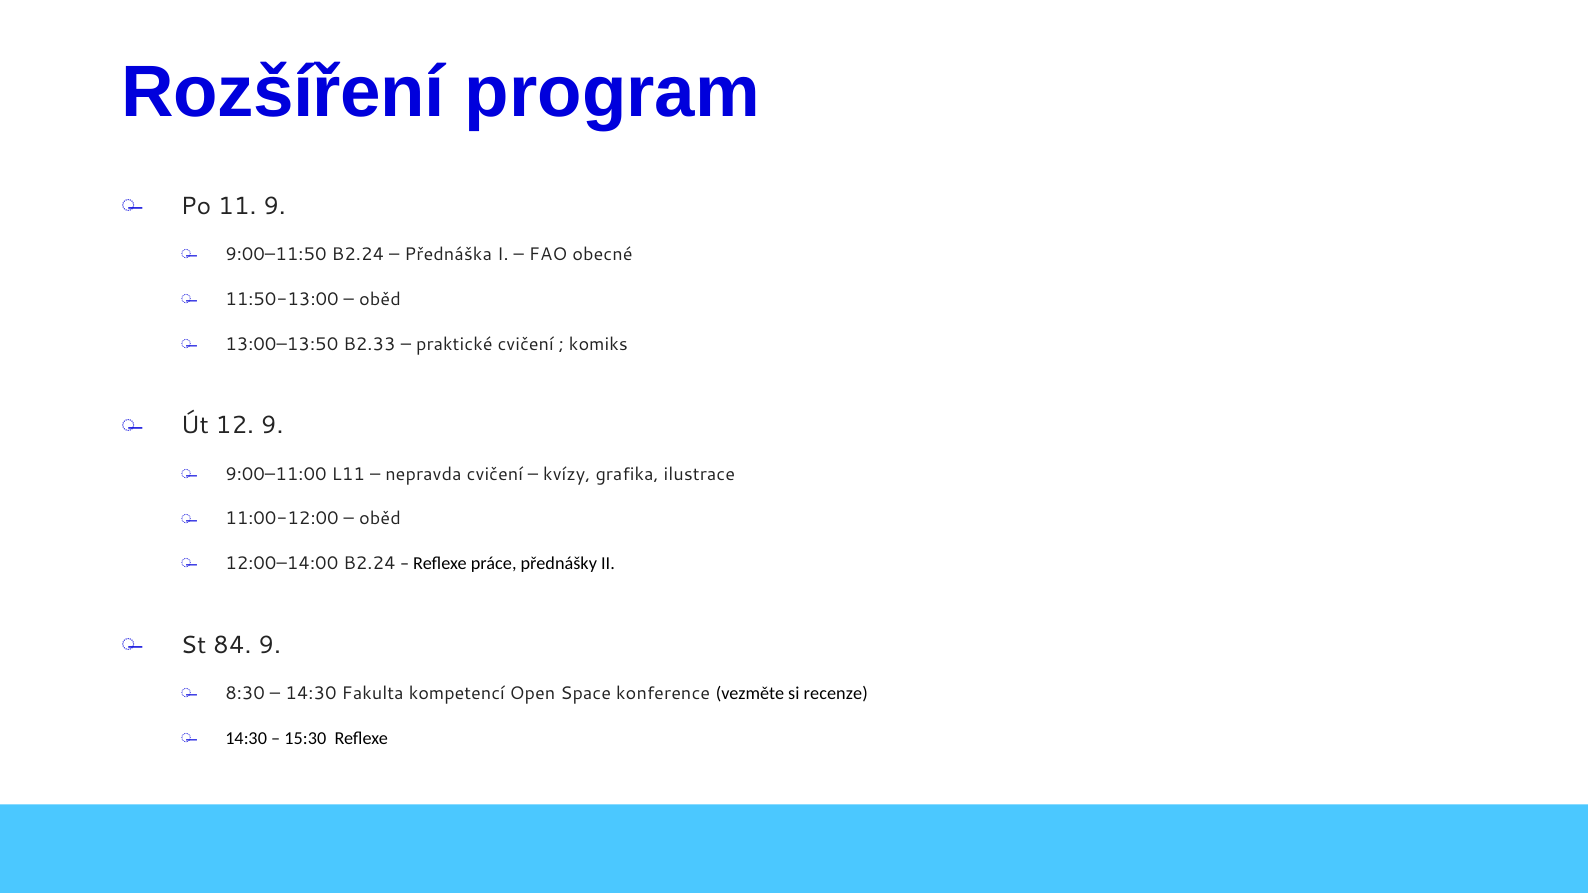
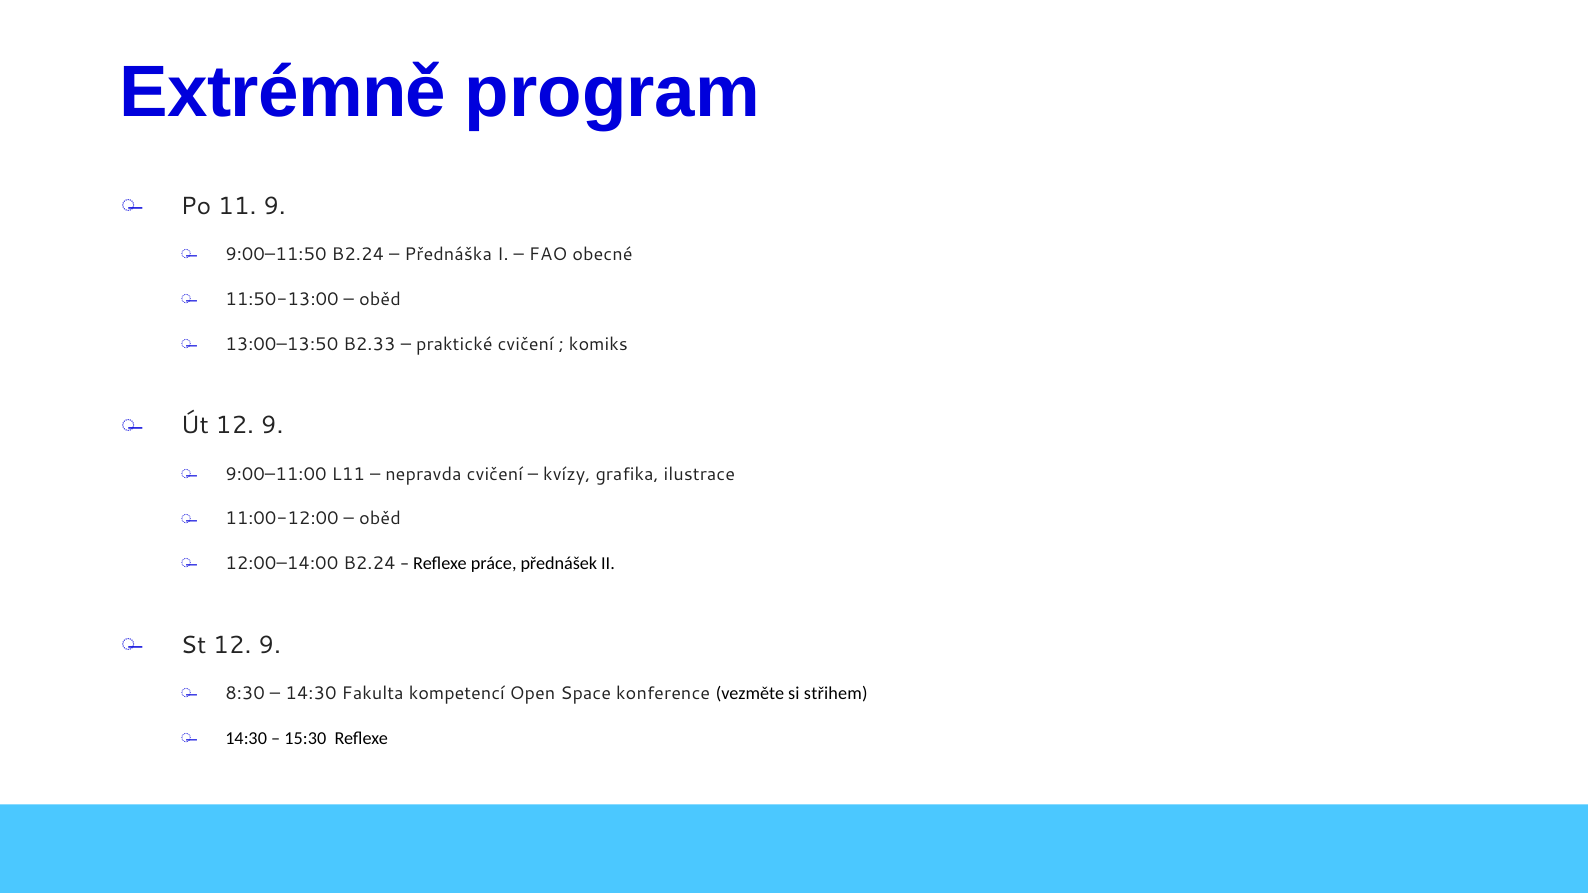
Rozšíření: Rozšíření -> Extrémně (283, 92)
přednášky: přednášky -> přednášek (559, 564)
St 84: 84 -> 12 (232, 645)
recenze: recenze -> střihem (836, 694)
